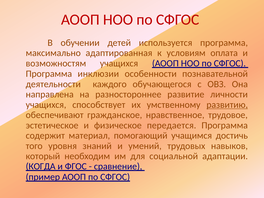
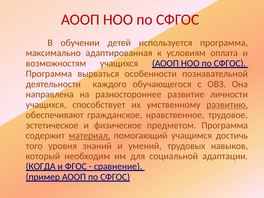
инклюзии: инклюзии -> вырваться (98, 74)
передается: передается -> предметом (172, 125)
материал underline: none -> present (89, 136)
